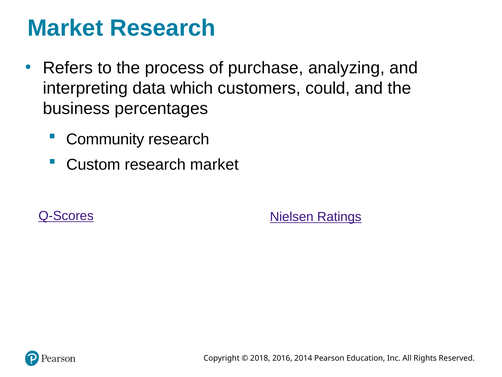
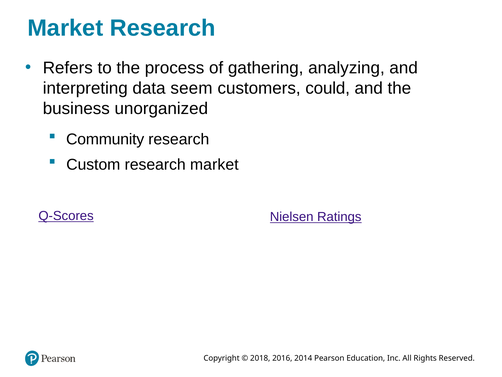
purchase: purchase -> gathering (266, 68)
which: which -> seem (191, 89)
percentages: percentages -> unorganized (161, 109)
